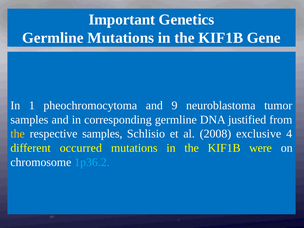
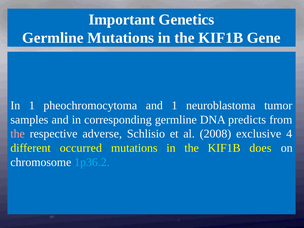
and 9: 9 -> 1 (174, 105)
justified: justified -> predicts (247, 120)
the colour: yellow -> pink (18, 134)
respective samples: samples -> adverse (102, 134)
were: were -> does (260, 148)
